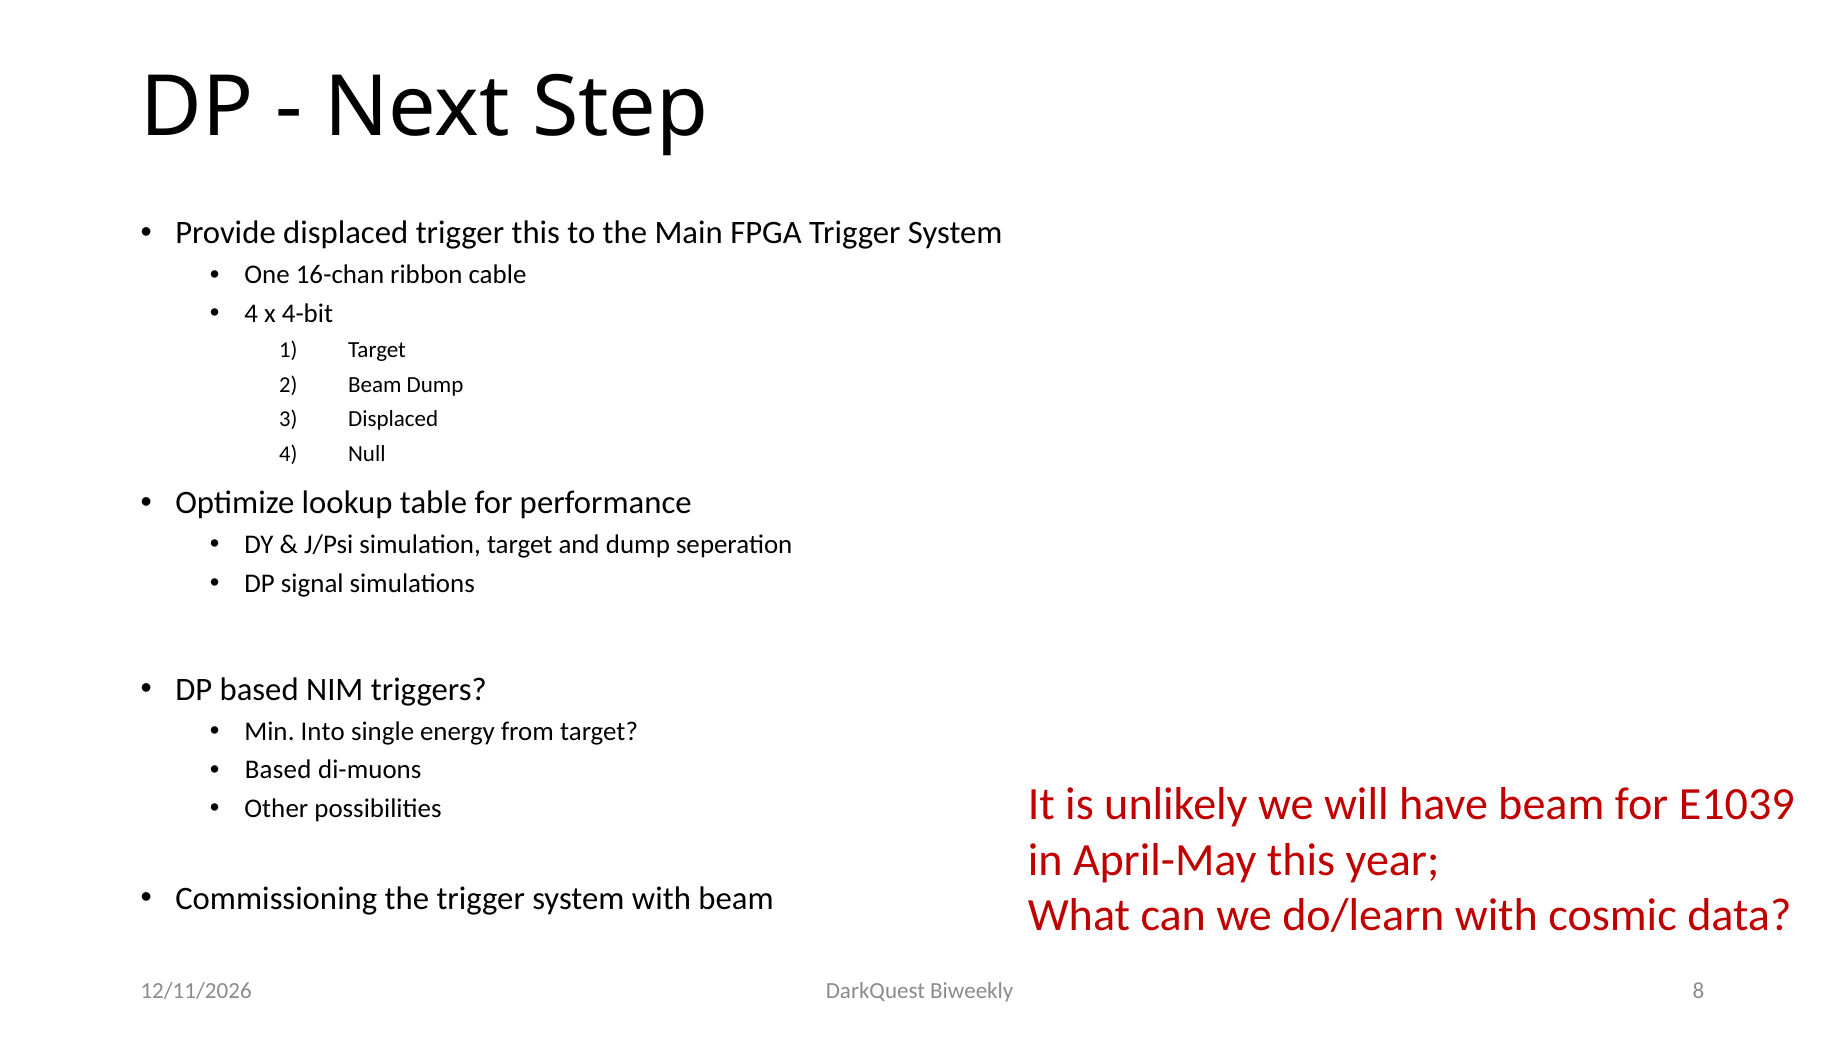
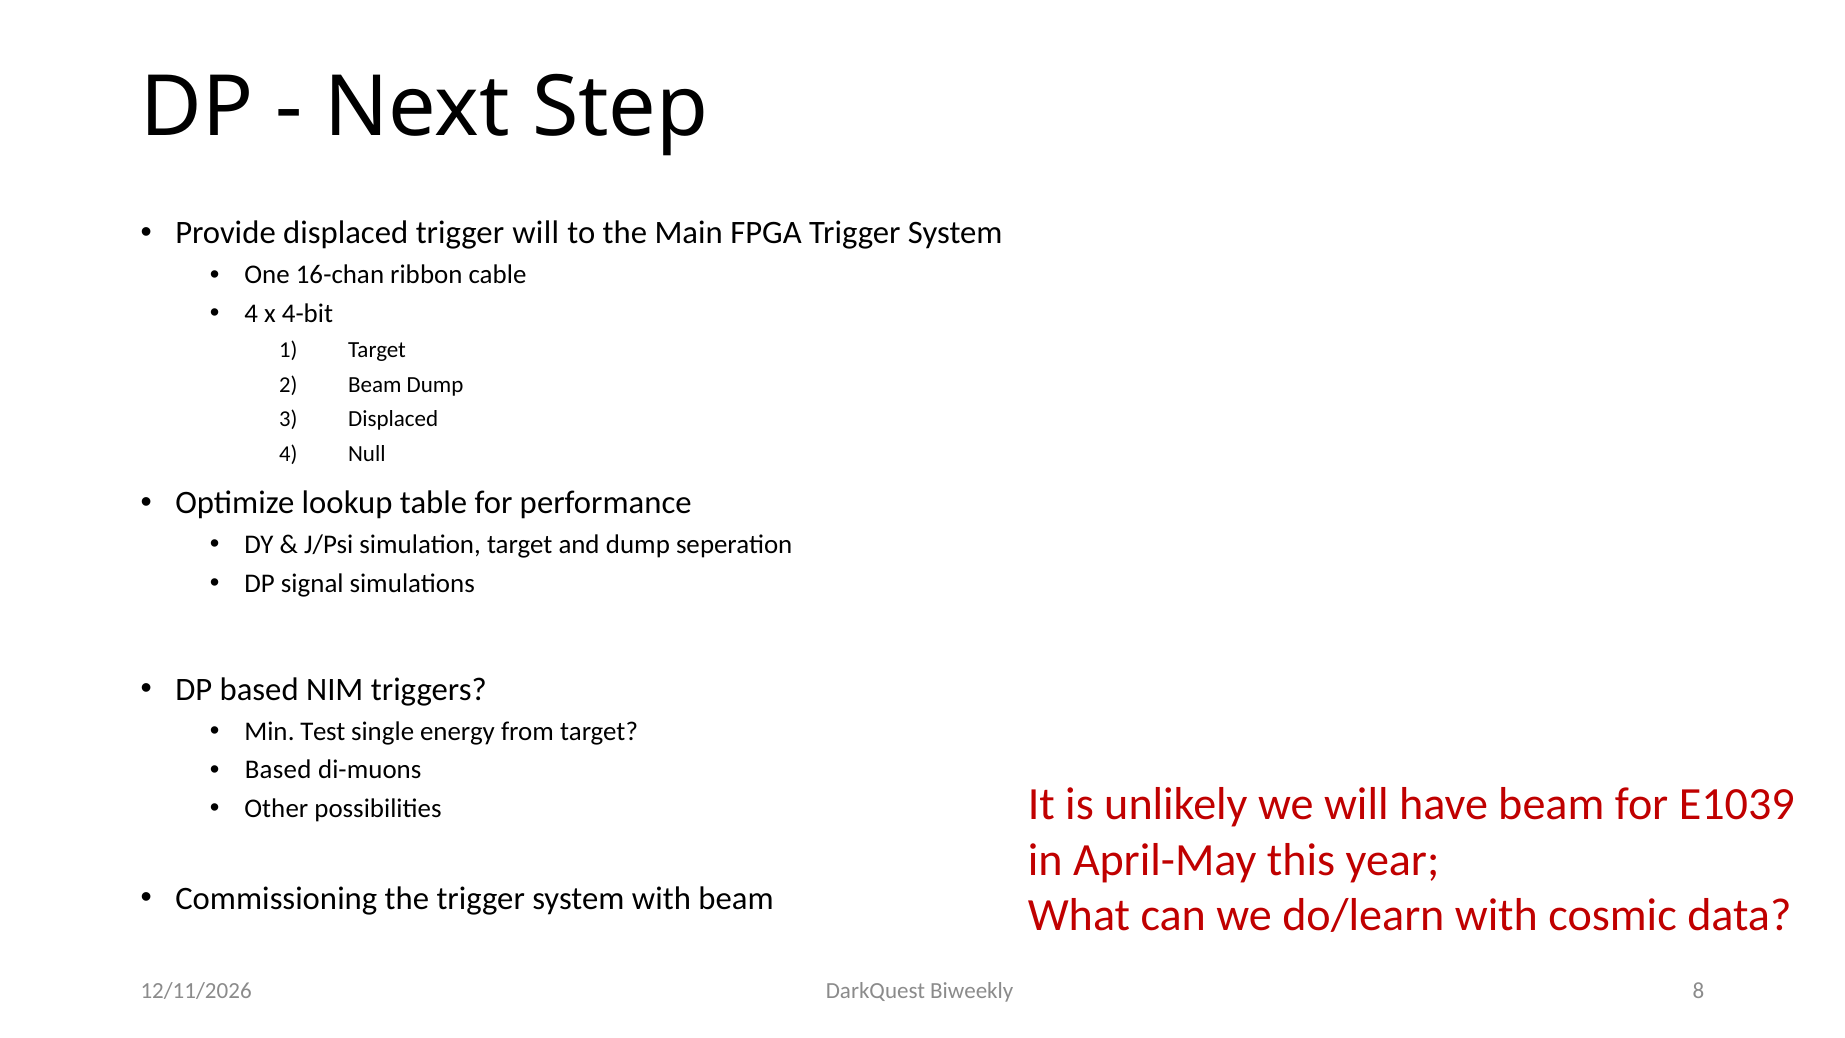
trigger this: this -> will (536, 233)
Into: Into -> Test (323, 731)
